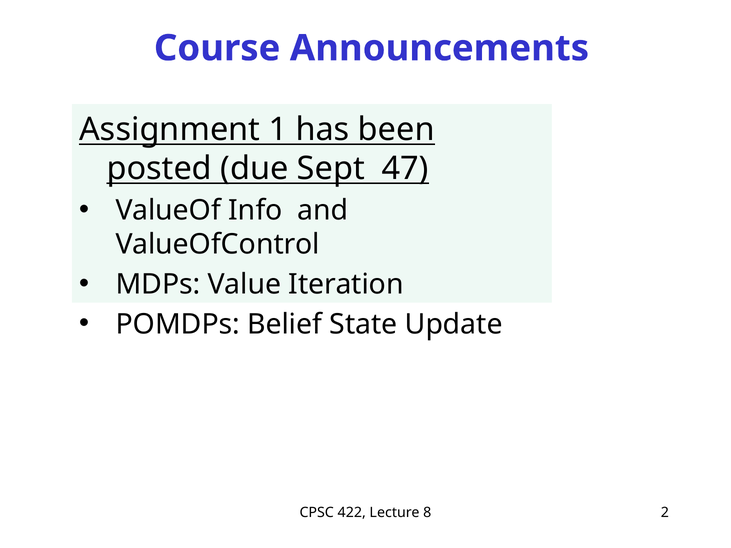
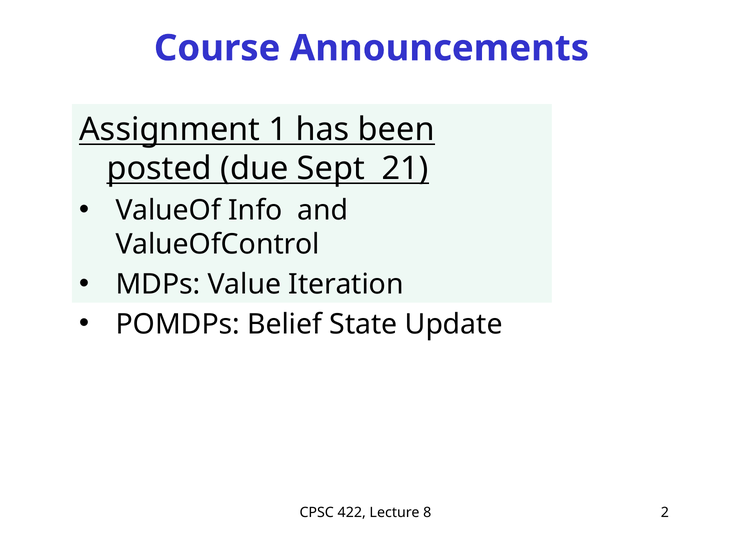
47: 47 -> 21 (405, 169)
